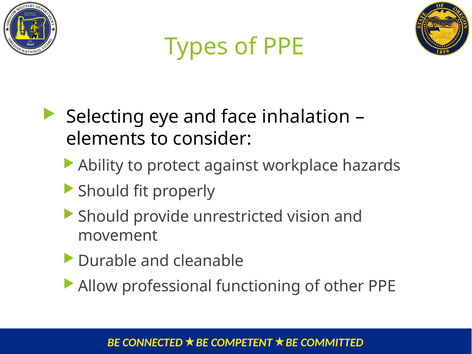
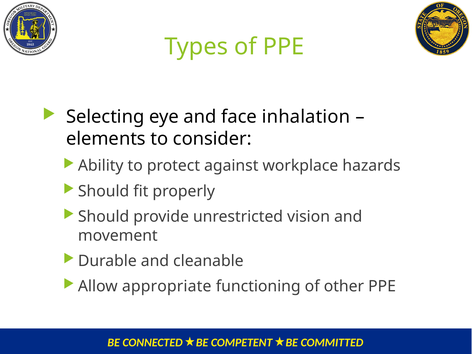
professional: professional -> appropriate (167, 286)
